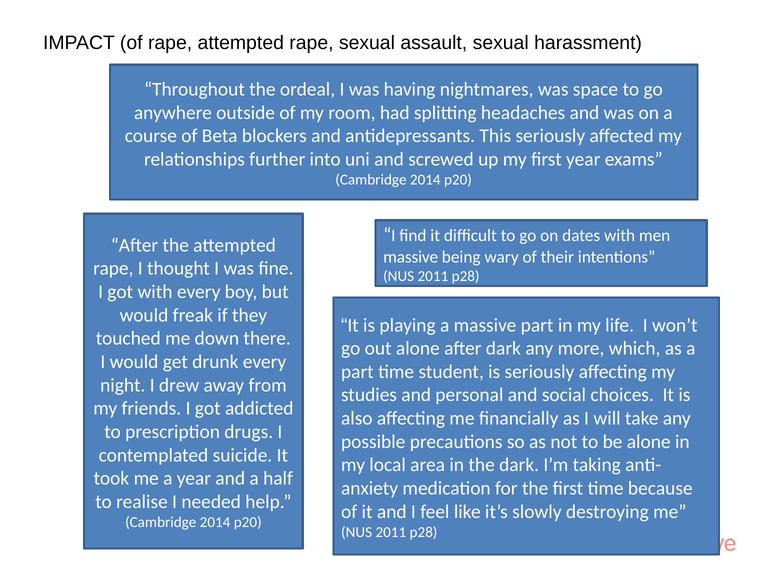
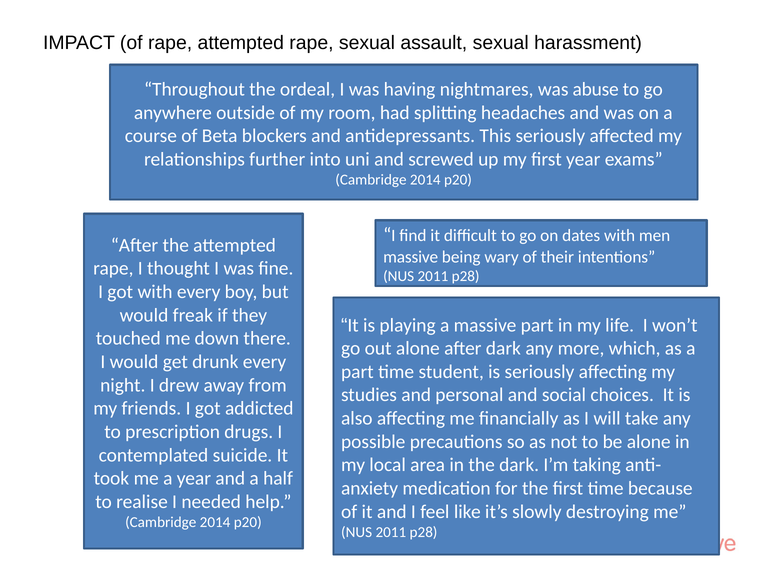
space: space -> abuse (596, 89)
